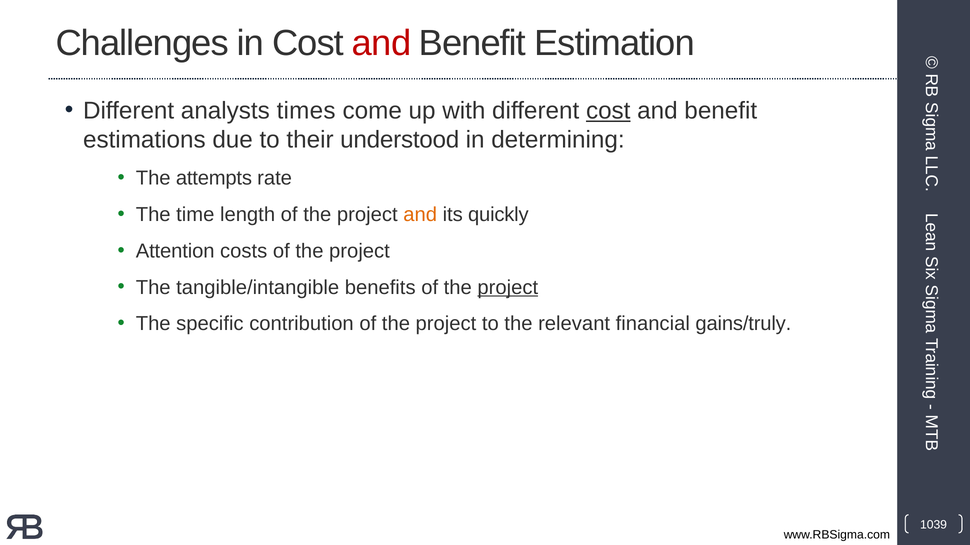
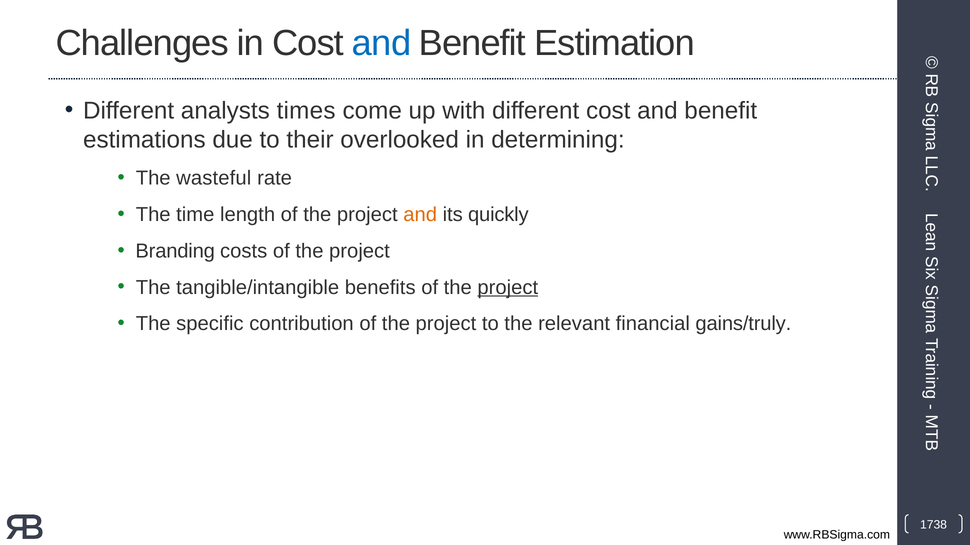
and colour: red -> blue (382, 43)
cost underline: present -> none (608, 111)
understood: understood -> overlooked (400, 140)
attempts: attempts -> wasteful (214, 178)
Attention: Attention -> Branding (175, 251)
1039: 1039 -> 1738 (934, 525)
